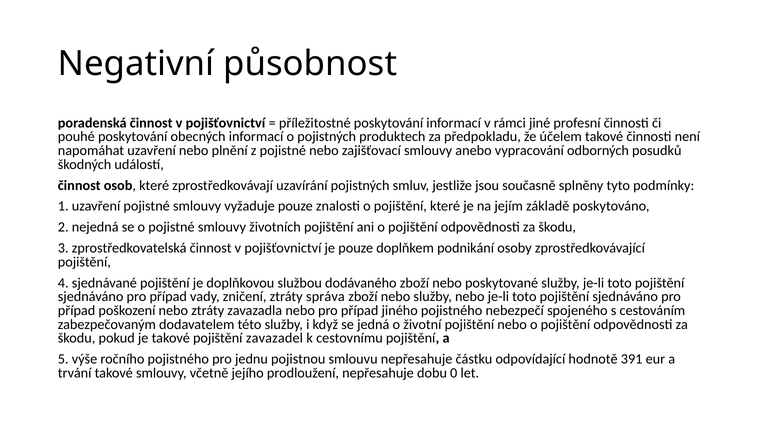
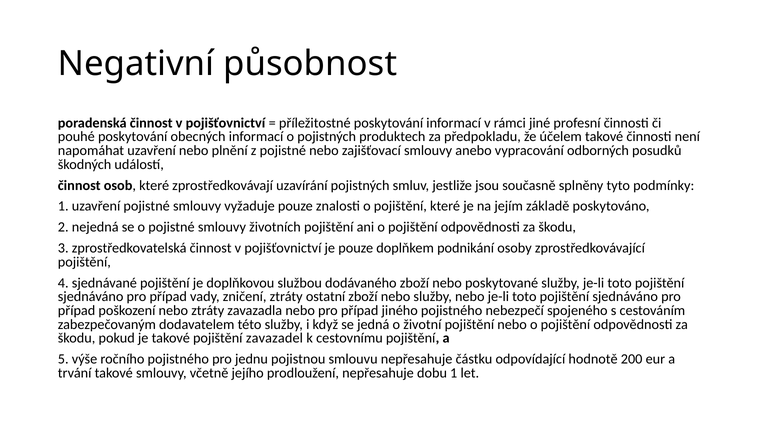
správa: správa -> ostatní (326, 297)
391: 391 -> 200 (632, 359)
dobu 0: 0 -> 1 (454, 373)
